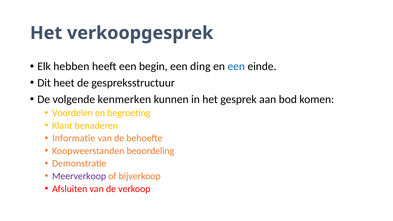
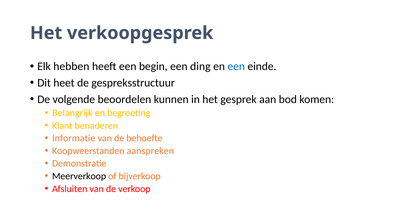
kenmerken: kenmerken -> beoordelen (124, 99)
Voordelen: Voordelen -> Belangrijk (72, 113)
beoordeling: beoordeling -> aanspreken (150, 151)
Meerverkoop colour: purple -> black (79, 176)
